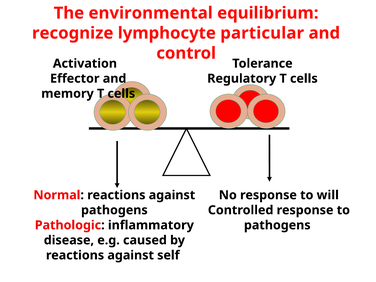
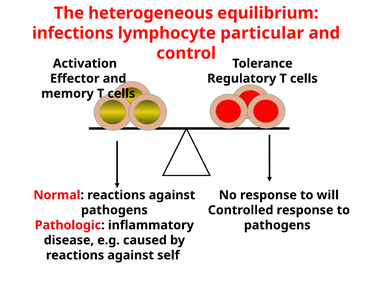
environmental: environmental -> heterogeneous (151, 13)
recognize: recognize -> infections (73, 33)
